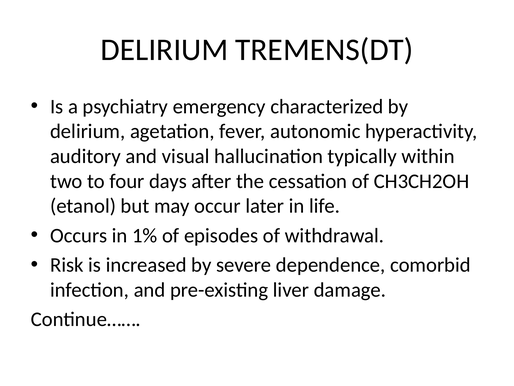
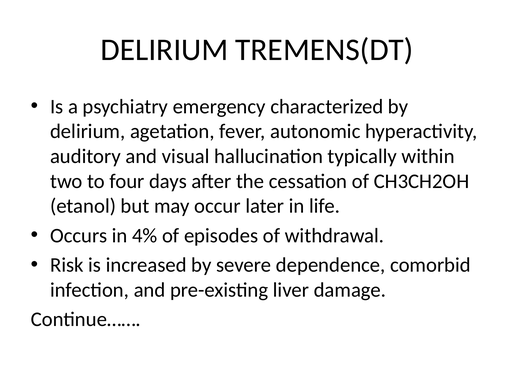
1%: 1% -> 4% (145, 235)
